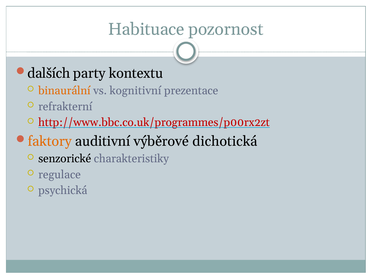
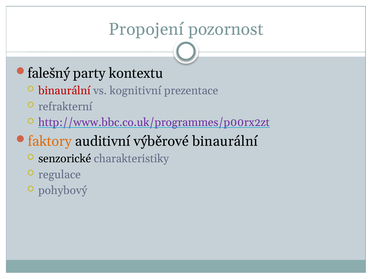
Habituace: Habituace -> Propojení (146, 29)
dalších: dalších -> falešný (49, 73)
binaurální colour: orange -> red (64, 91)
http://www.bbc.co.uk/programmes/p00rx2zt colour: red -> purple (154, 122)
výběrové dichotická: dichotická -> binaurální (225, 141)
psychická: psychická -> pohybový (63, 190)
